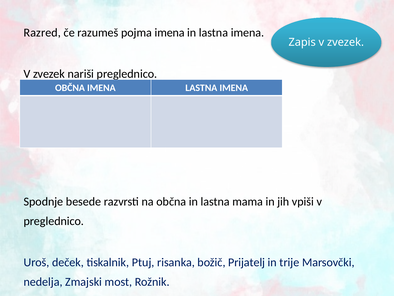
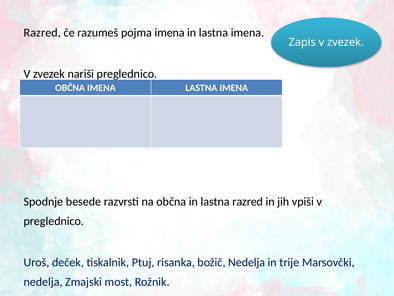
lastna mama: mama -> razred (248, 201)
božič Prijatelj: Prijatelj -> Nedelja (247, 262)
